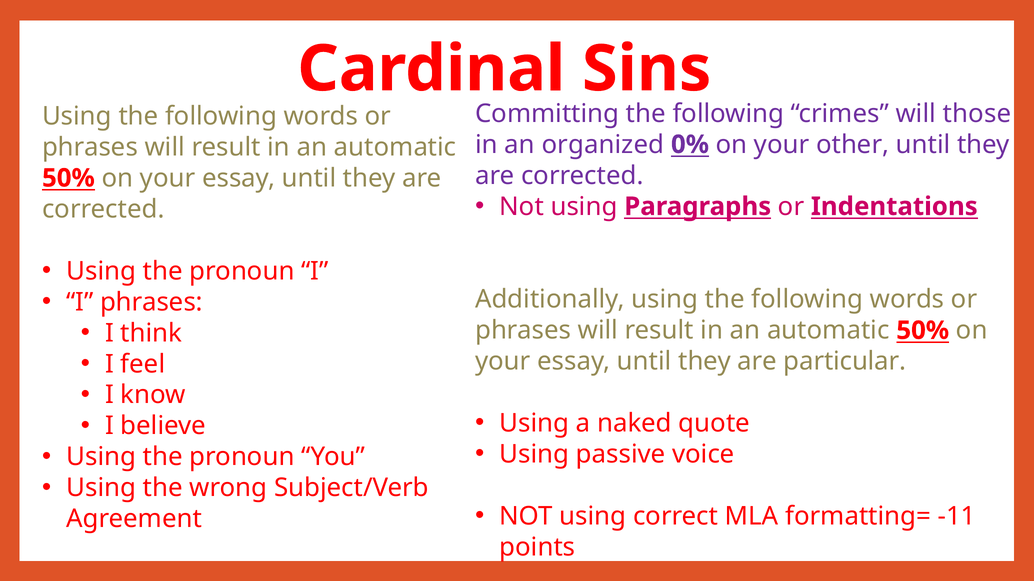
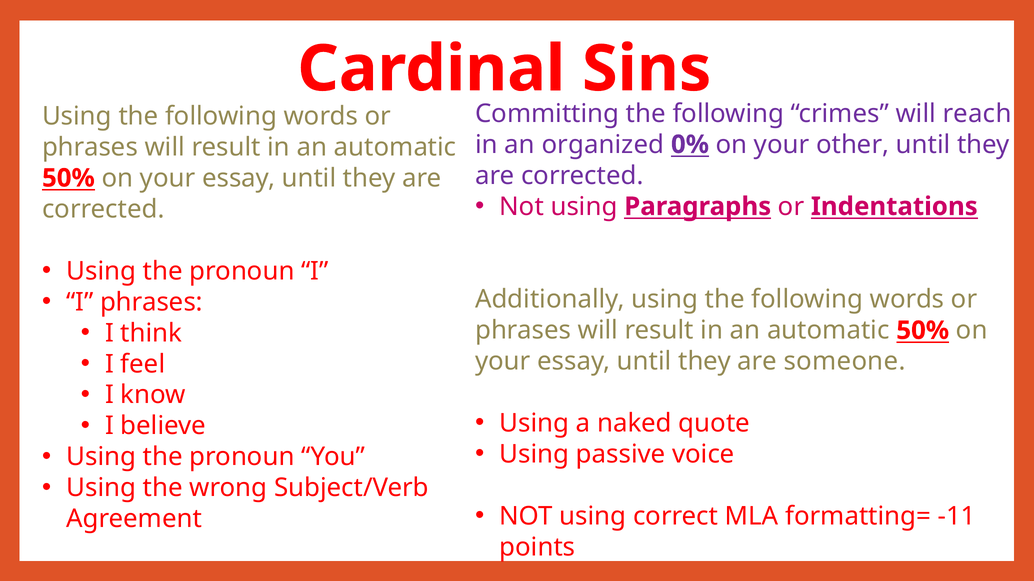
those: those -> reach (977, 114)
particular: particular -> someone (845, 362)
